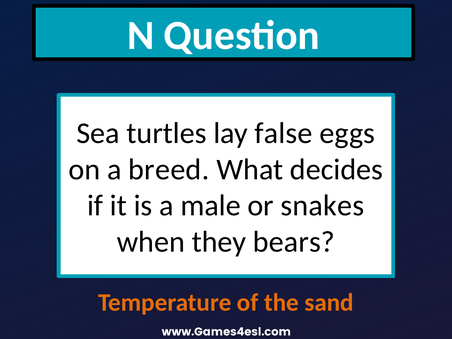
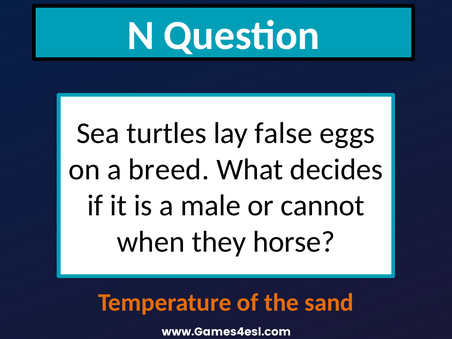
snakes: snakes -> cannot (323, 206)
bears: bears -> horse (294, 242)
